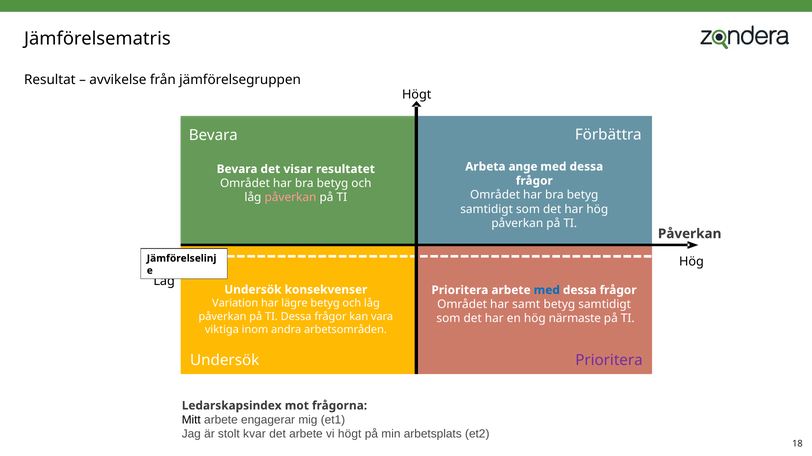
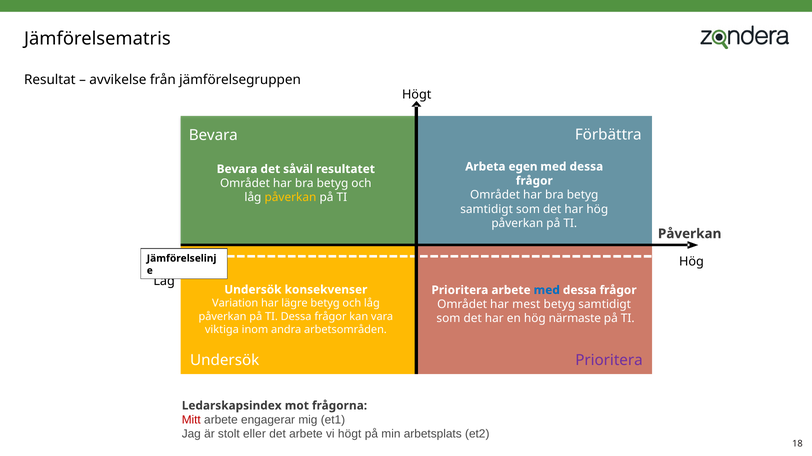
ange: ange -> egen (523, 167)
visar: visar -> såväl (298, 169)
påverkan colour: pink -> yellow (290, 198)
samt: samt -> mest (526, 305)
Mitt colour: black -> red (191, 420)
kvar: kvar -> eller (254, 435)
